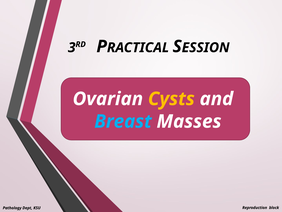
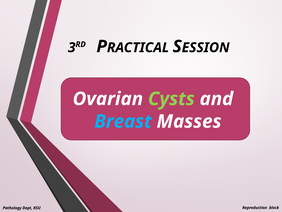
Cysts colour: yellow -> light green (171, 99)
